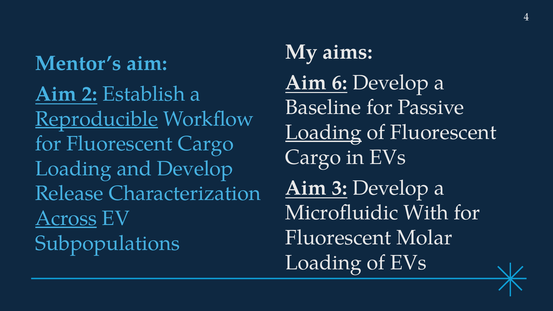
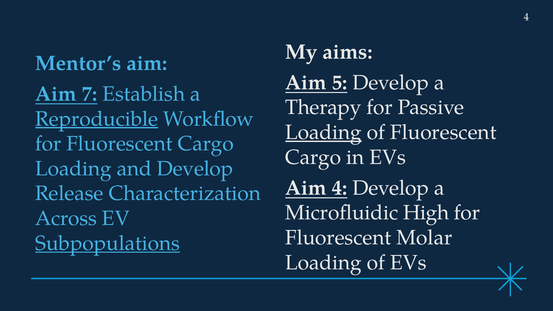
6: 6 -> 5 (340, 83)
2: 2 -> 7 (90, 94)
Baseline: Baseline -> Therapy (323, 108)
Aim 3: 3 -> 4 (340, 188)
With: With -> High (426, 213)
Across underline: present -> none (66, 218)
Subpopulations underline: none -> present (108, 243)
